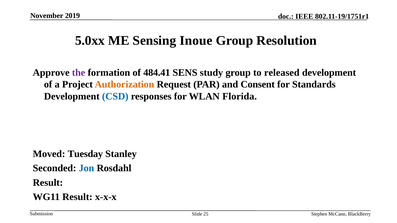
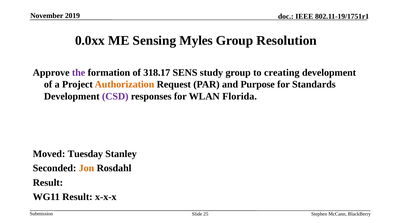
5.0xx: 5.0xx -> 0.0xx (90, 41)
Inoue: Inoue -> Myles (196, 41)
484.41: 484.41 -> 318.17 (157, 73)
released: released -> creating (282, 73)
Consent: Consent -> Purpose (258, 85)
CSD colour: blue -> purple (115, 96)
Jon colour: blue -> orange (86, 168)
